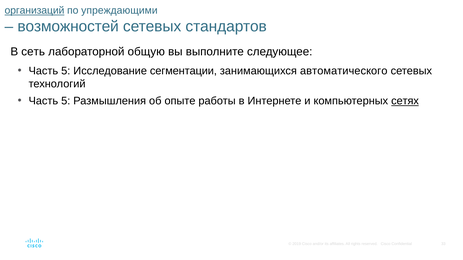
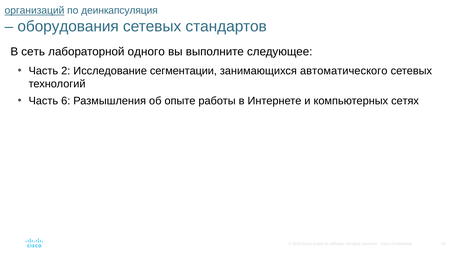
упреждающими: упреждающими -> деинкапсуляция (119, 11)
возможностей: возможностей -> оборудования (68, 26)
общую: общую -> одного (146, 52)
5: 5 -> 2 (66, 71)
5: 5 -> 6 (66, 101)
сетях underline: present -> none (405, 101)
